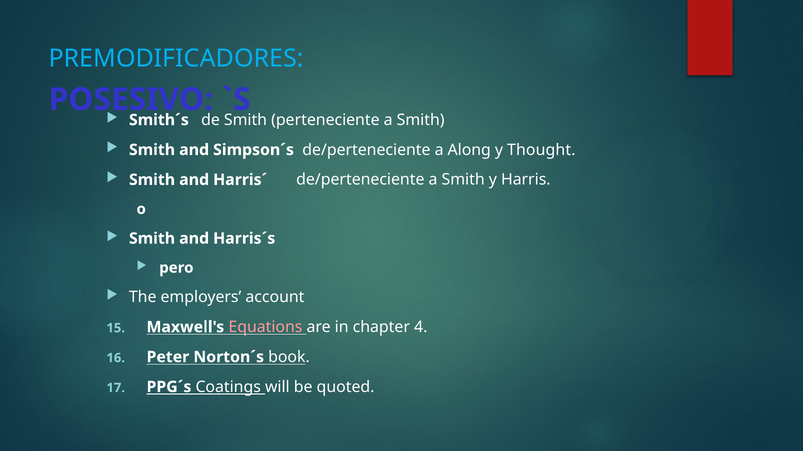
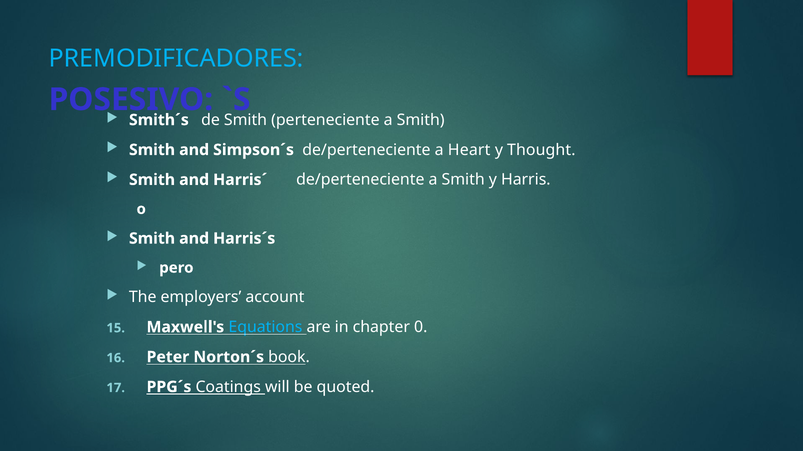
Along: Along -> Heart (469, 150)
Equations colour: pink -> light blue (265, 328)
4: 4 -> 0 (421, 328)
